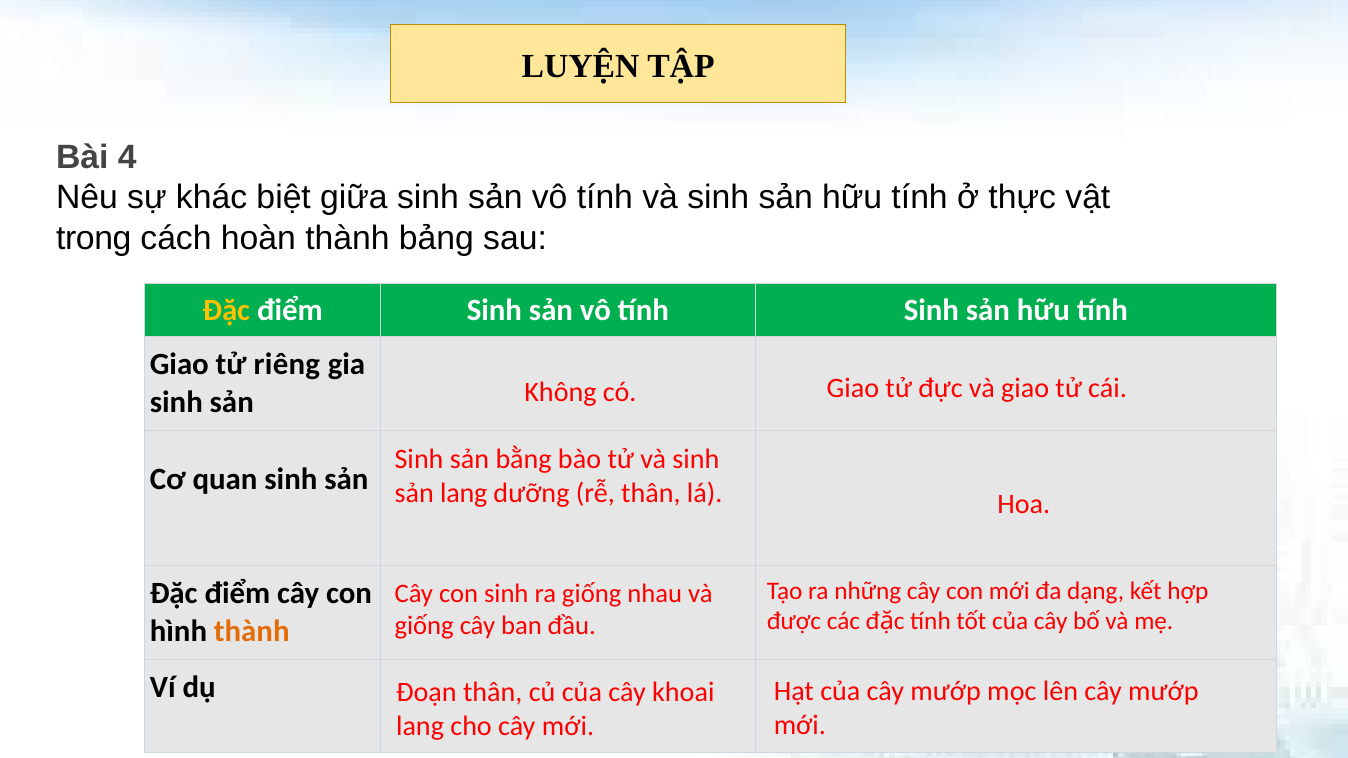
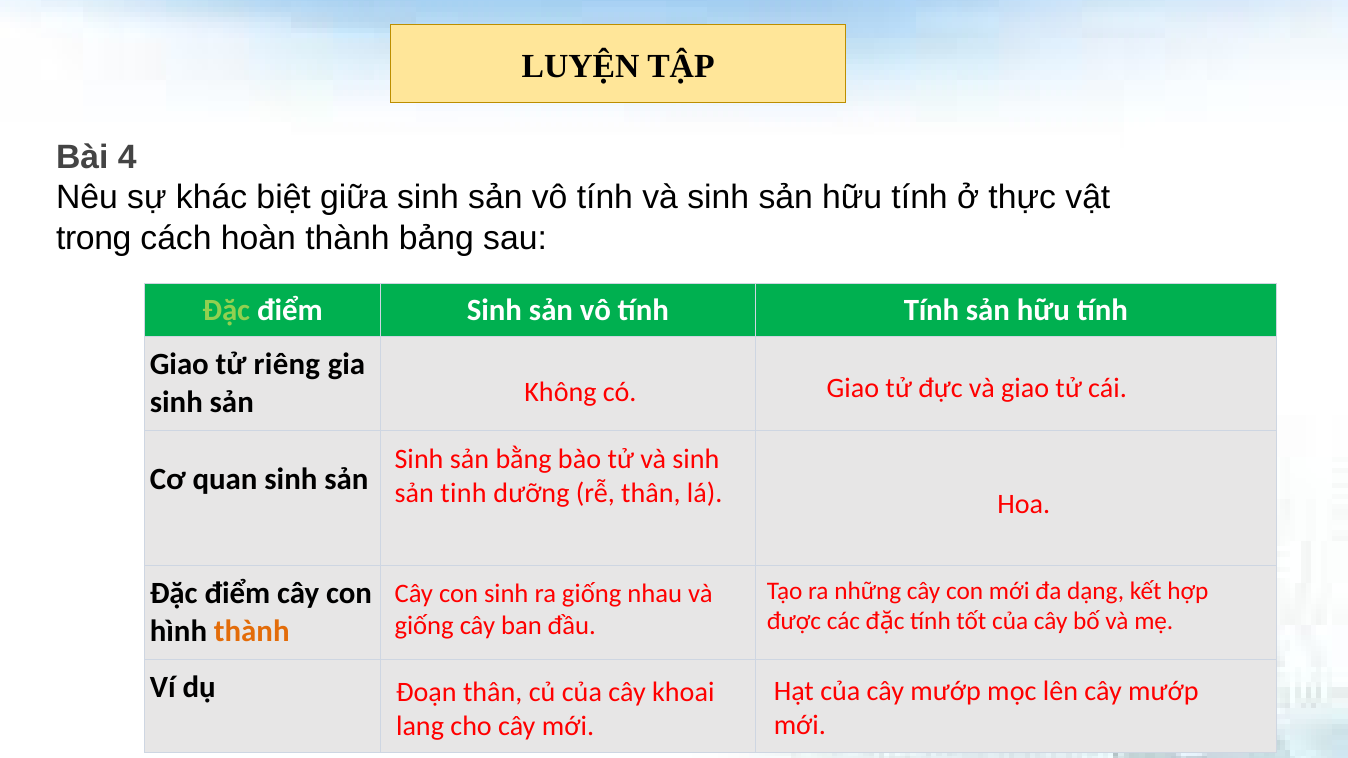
Đặc colour: yellow -> light green (226, 310)
tính Sinh: Sinh -> Tính (931, 310)
sản lang: lang -> tinh (464, 494)
